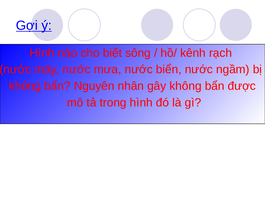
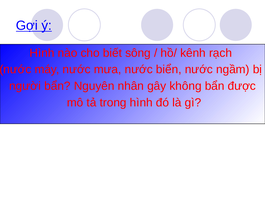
không: không -> người (25, 86)
